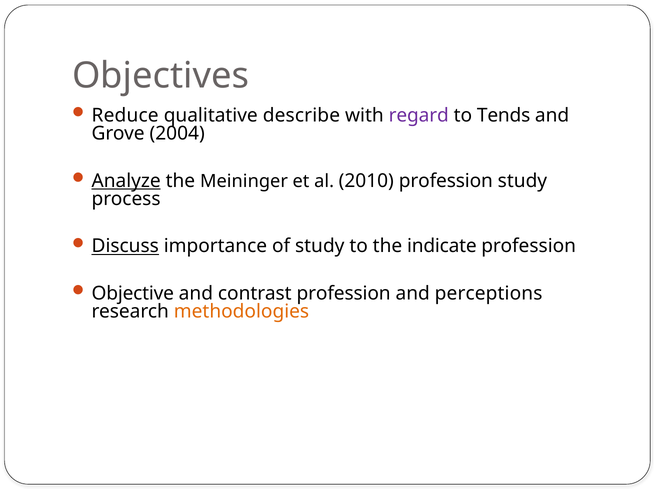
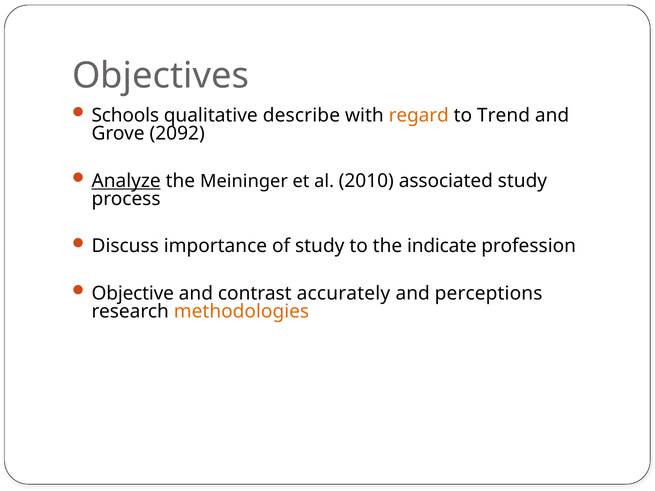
Reduce: Reduce -> Schools (125, 115)
regard colour: purple -> orange (419, 115)
Tends: Tends -> Trend (503, 115)
2004: 2004 -> 2092 (177, 134)
2010 profession: profession -> associated (446, 181)
Discuss underline: present -> none (125, 246)
contrast profession: profession -> accurately (343, 293)
